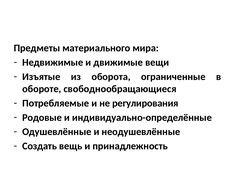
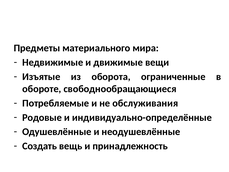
регулирования: регулирования -> обслуживания (145, 103)
